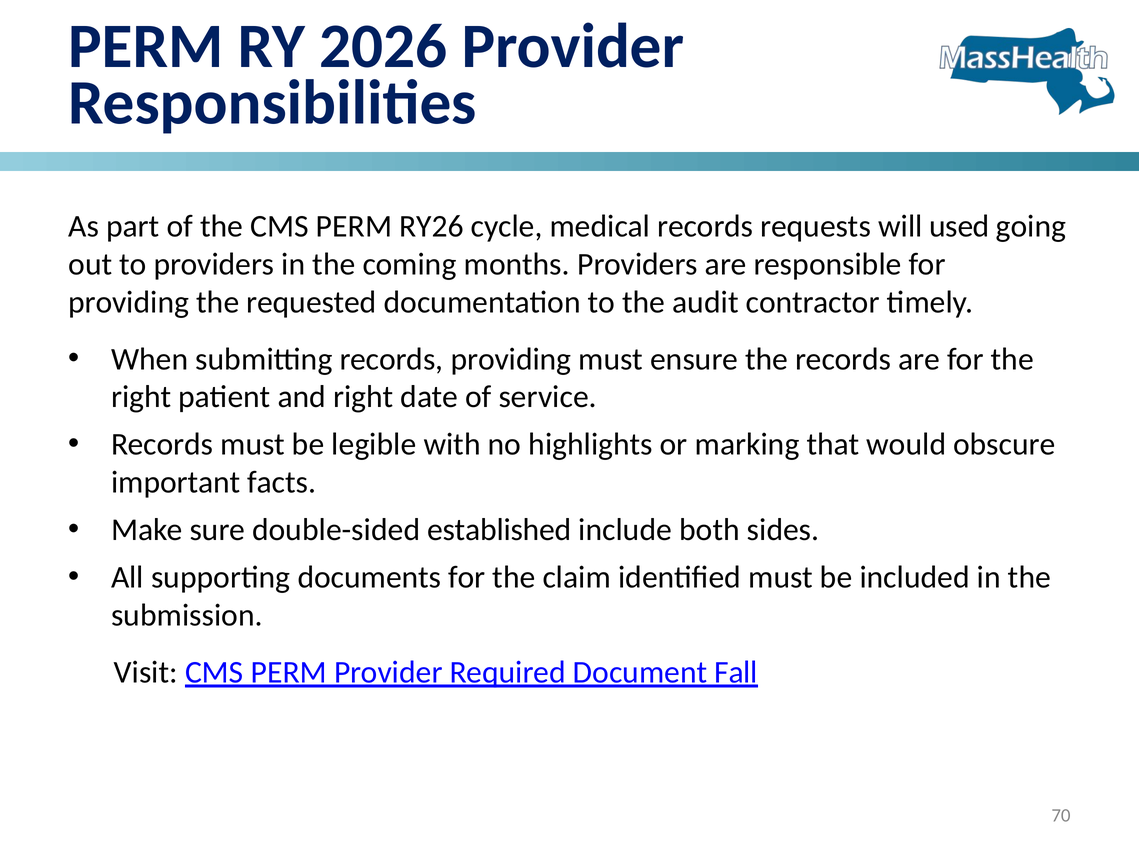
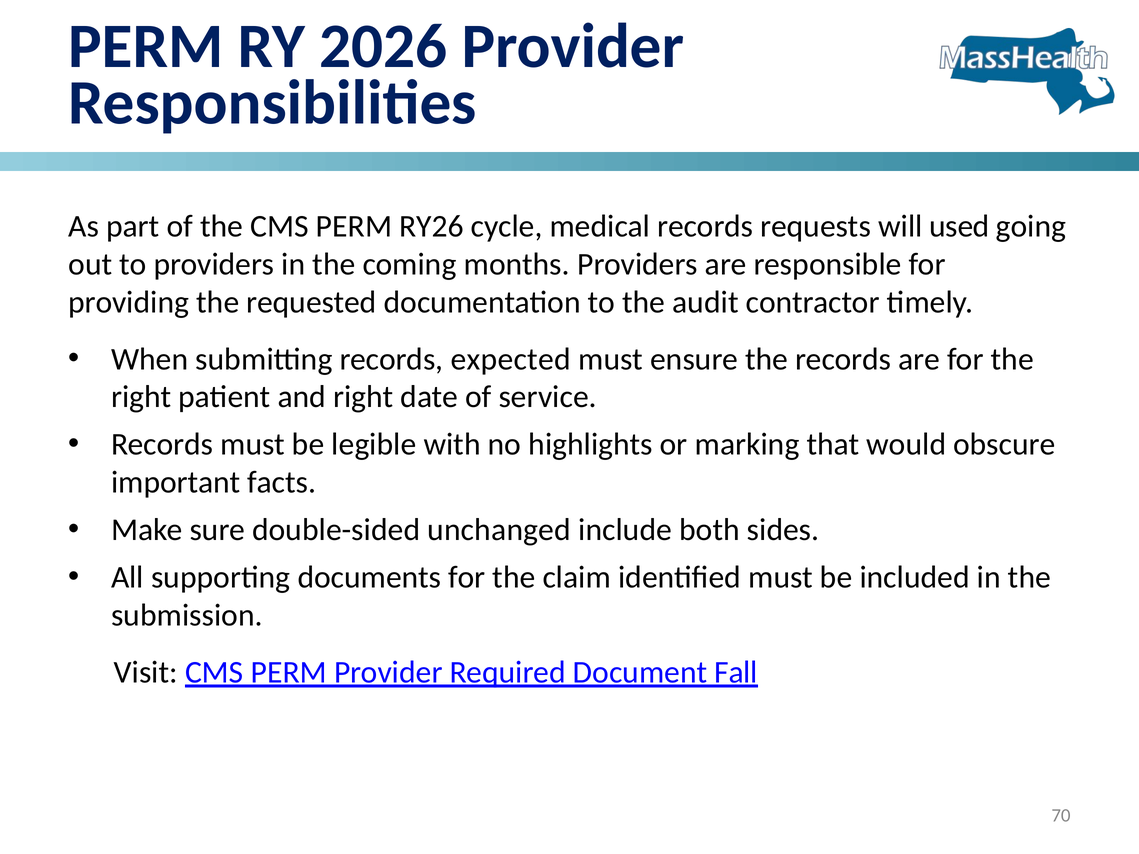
records providing: providing -> expected (511, 359)
established: established -> unchanged (499, 530)
